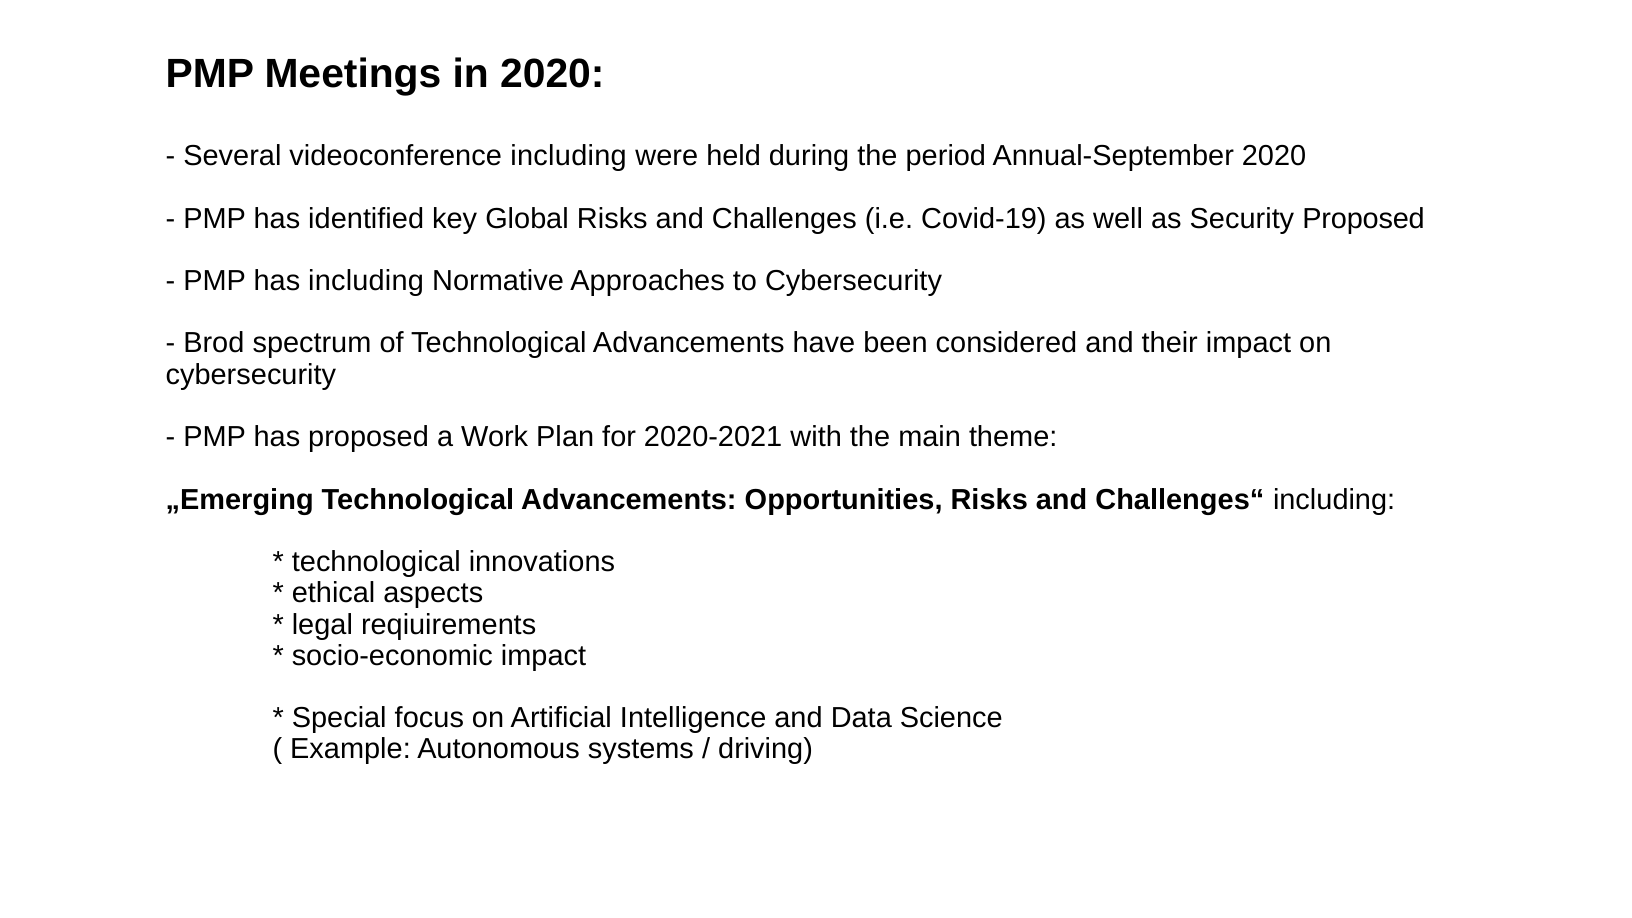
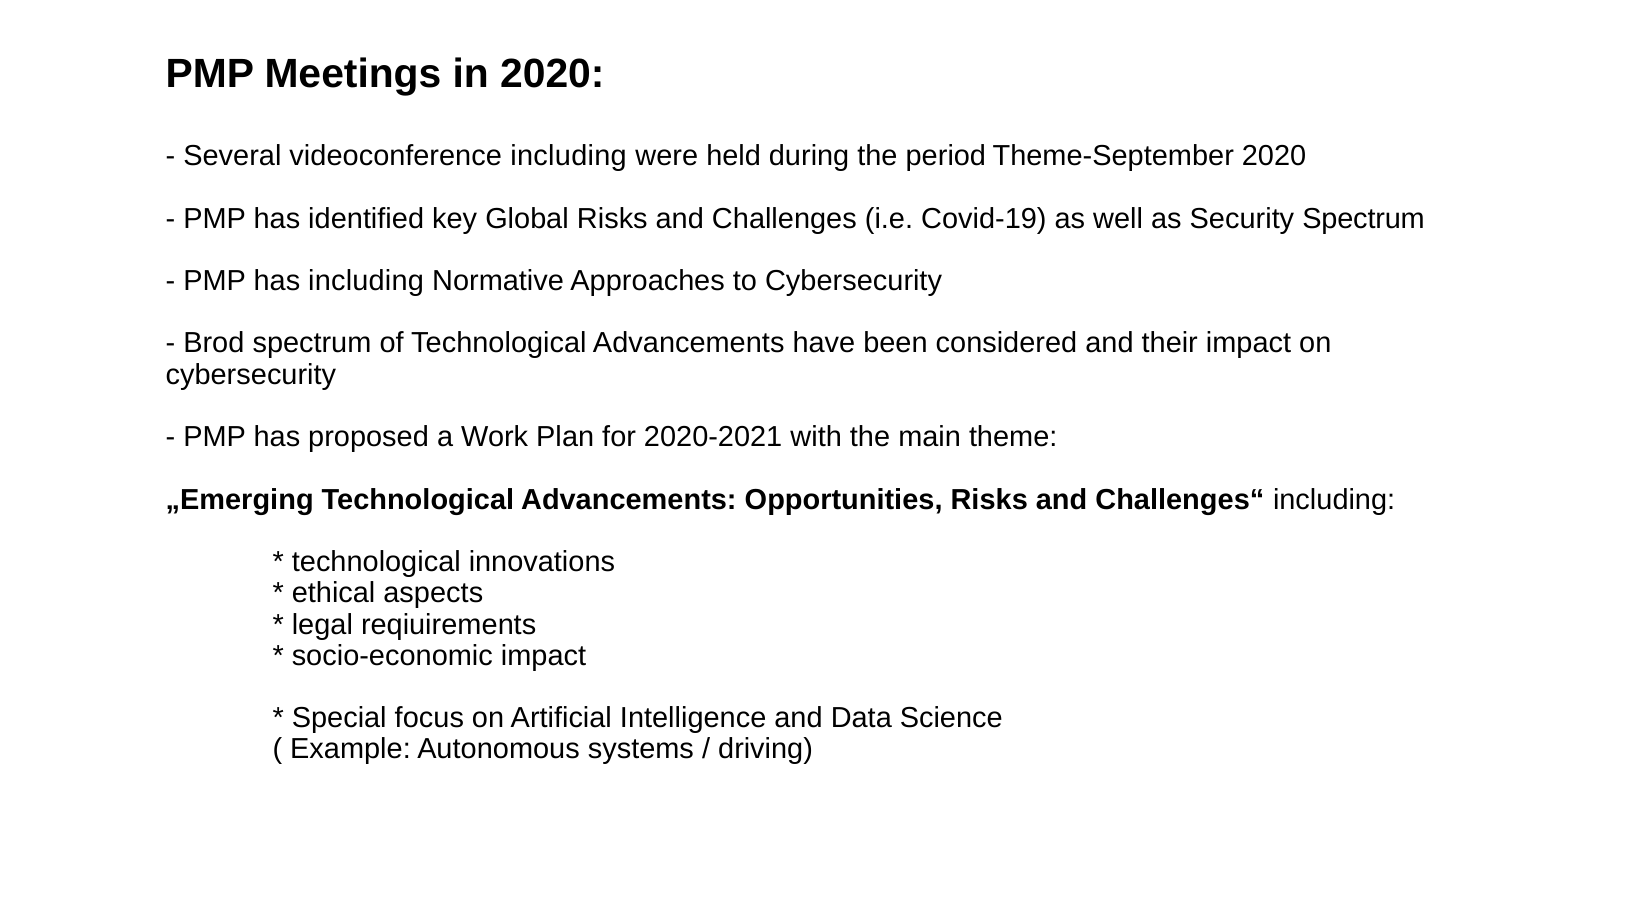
Annual-September: Annual-September -> Theme-September (1113, 156)
Security Proposed: Proposed -> Spectrum (1364, 219)
